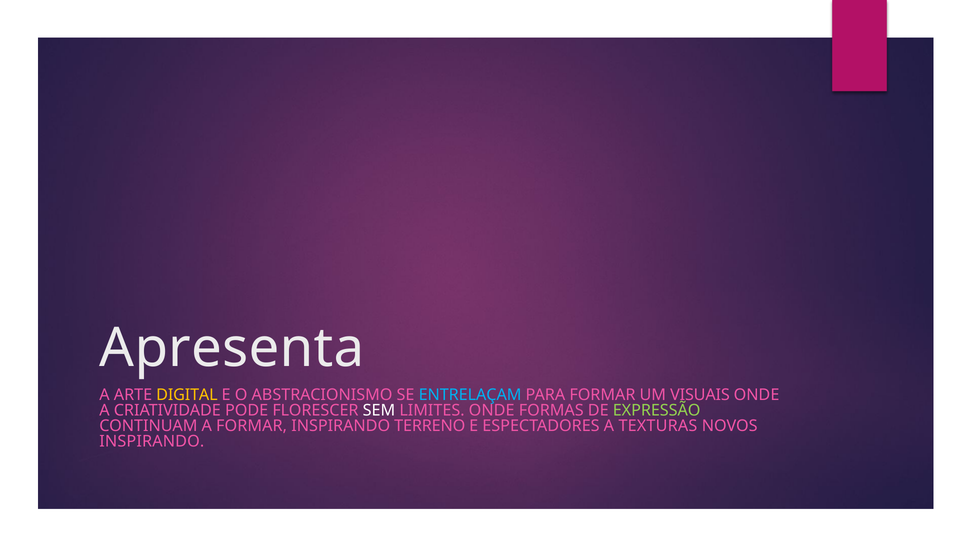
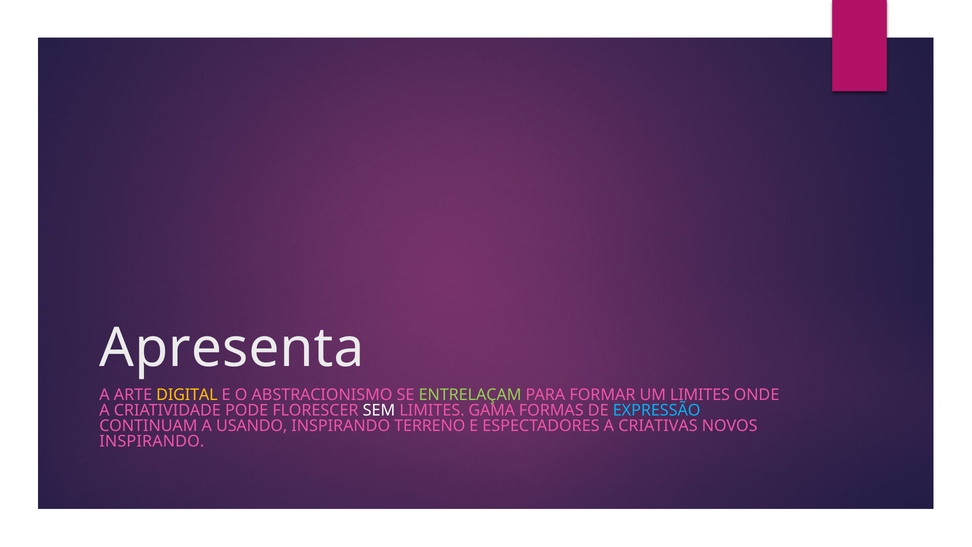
ENTRELAÇAM colour: light blue -> light green (470, 395)
UM VISUAIS: VISUAIS -> LIMITES (700, 395)
LIMITES ONDE: ONDE -> GAMA (492, 410)
EXPRESSÃO colour: light green -> light blue (657, 410)
A FORMAR: FORMAR -> USANDO (252, 426)
TEXTURAS: TEXTURAS -> CRIATIVAS (658, 426)
